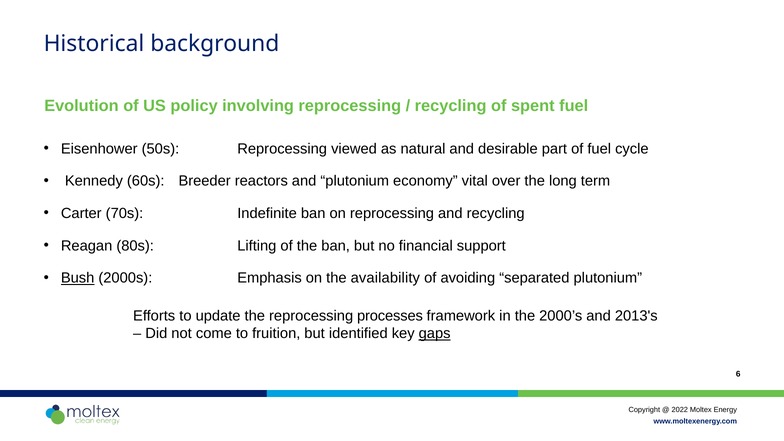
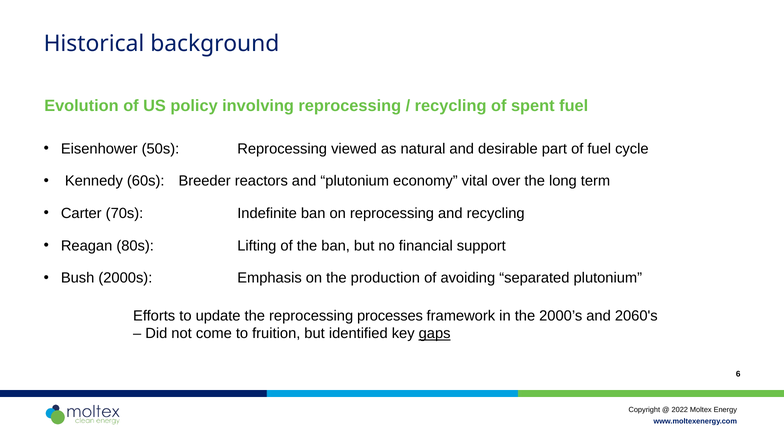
Bush underline: present -> none (78, 278)
availability: availability -> production (385, 278)
2013's: 2013's -> 2060's (636, 316)
